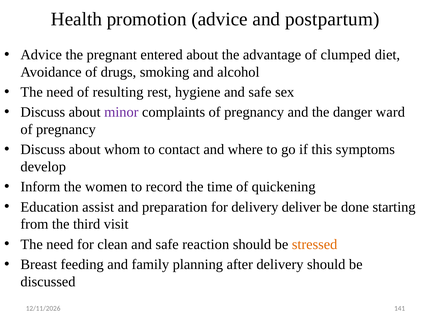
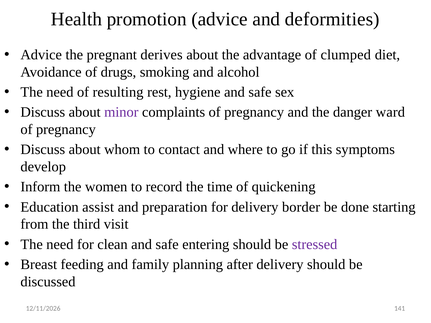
postpartum: postpartum -> deformities (332, 19)
entered: entered -> derives (162, 55)
deliver: deliver -> border (301, 207)
reaction: reaction -> entering (206, 244)
stressed colour: orange -> purple (315, 244)
